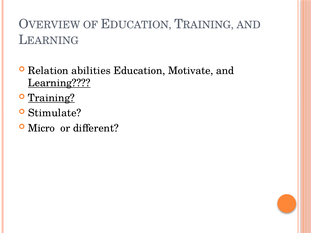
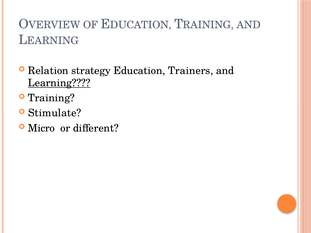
abilities: abilities -> strategy (91, 71)
Motivate: Motivate -> Trainers (191, 71)
Training underline: present -> none (51, 98)
